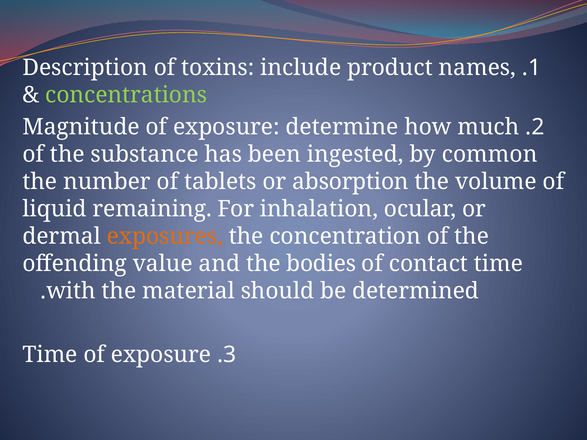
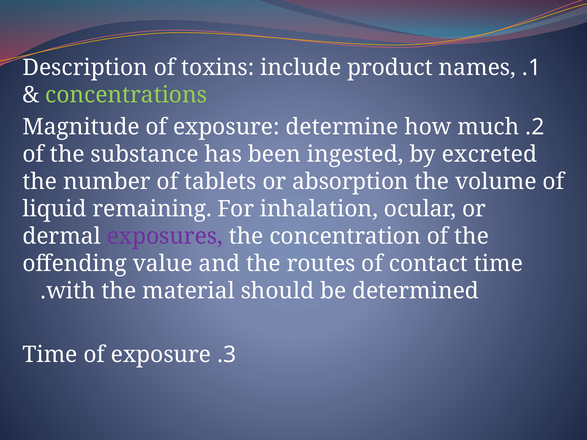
common: common -> excreted (490, 154)
exposures colour: orange -> purple (165, 236)
bodies: bodies -> routes (321, 264)
